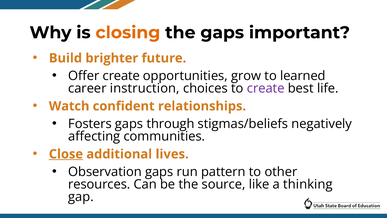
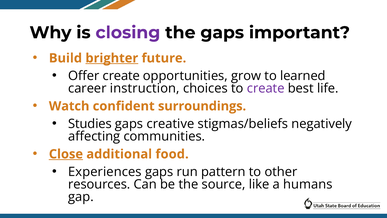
closing colour: orange -> purple (128, 33)
brighter underline: none -> present (112, 58)
relationships: relationships -> surroundings (202, 106)
Fosters: Fosters -> Studies (90, 124)
through: through -> creative (170, 124)
lives: lives -> food (172, 154)
Observation: Observation -> Experiences (105, 172)
thinking: thinking -> humans (308, 184)
